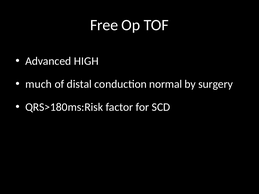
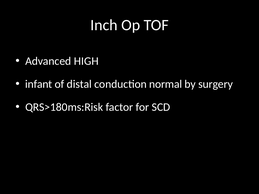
Free: Free -> Inch (104, 25)
much: much -> infant (39, 84)
